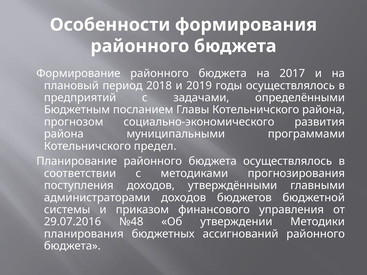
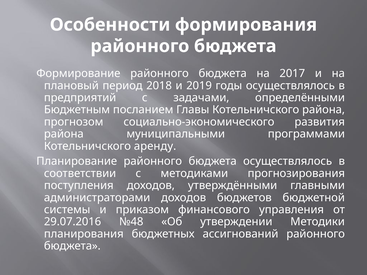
предел: предел -> аренду (155, 146)
